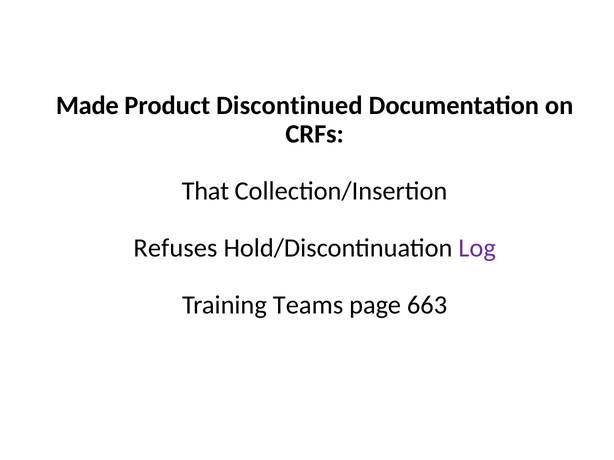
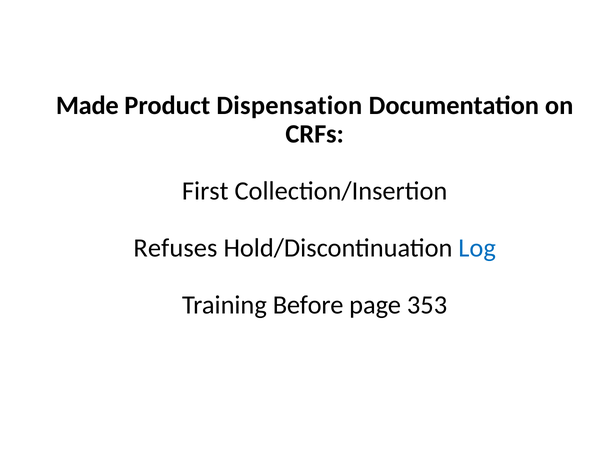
Discontinued: Discontinued -> Dispensation (289, 106)
That: That -> First (205, 191)
Log colour: purple -> blue (477, 248)
Teams: Teams -> Before (308, 306)
663: 663 -> 353 (427, 306)
